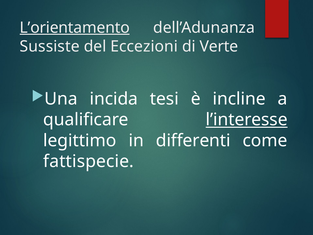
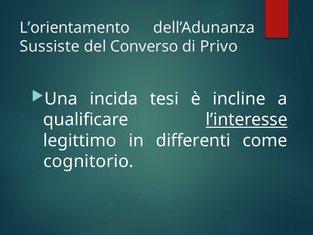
L’orientamento underline: present -> none (75, 28)
Eccezioni: Eccezioni -> Converso (144, 46)
Verte: Verte -> Privo (219, 46)
fattispecie: fattispecie -> cognitorio (89, 161)
